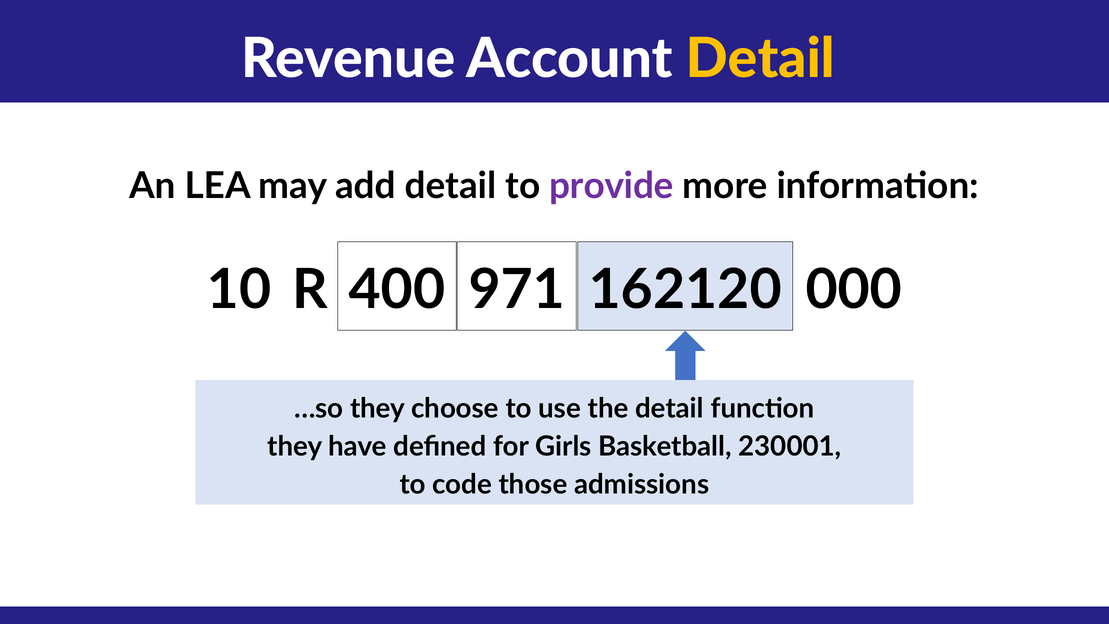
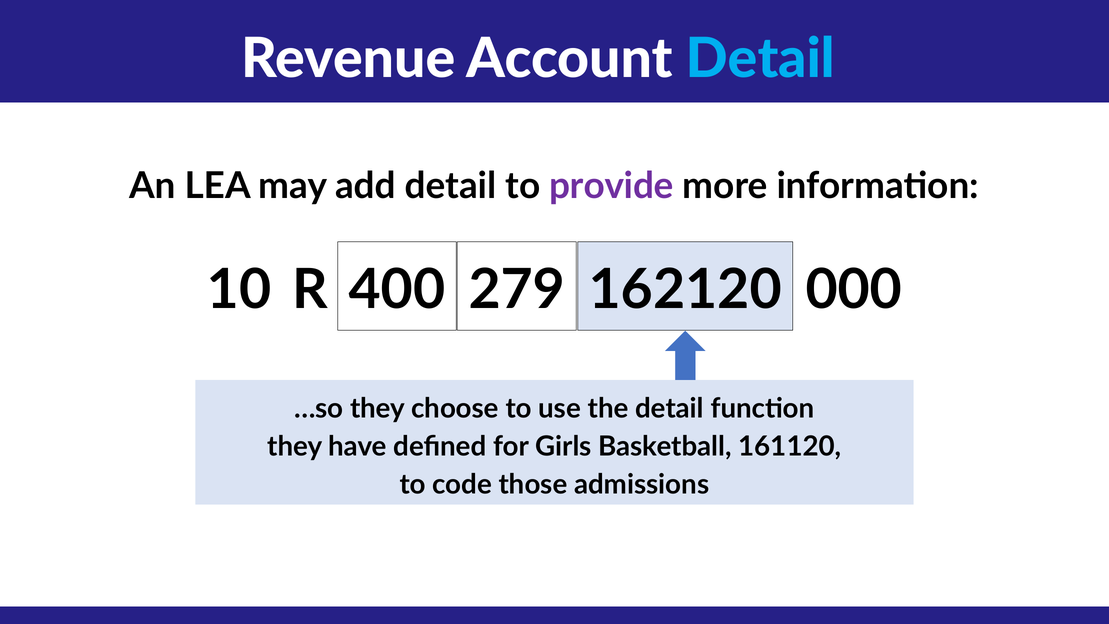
Detail colour: yellow -> light blue (760, 59)
971: 971 -> 279 (517, 290)
230001: 230001 -> 161120 (790, 446)
